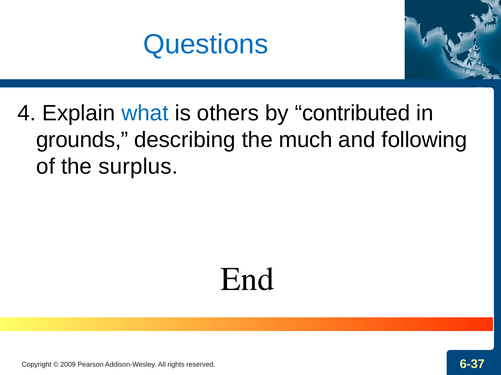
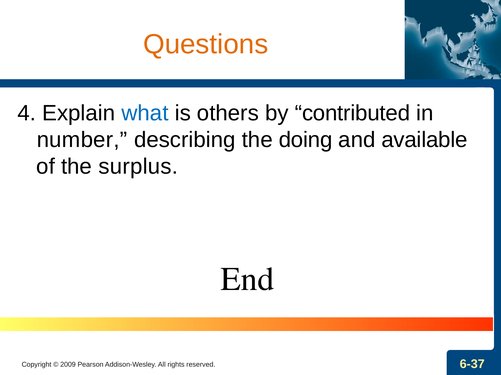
Questions colour: blue -> orange (206, 44)
grounds: grounds -> number (82, 140)
much: much -> doing (306, 140)
following: following -> available (424, 140)
